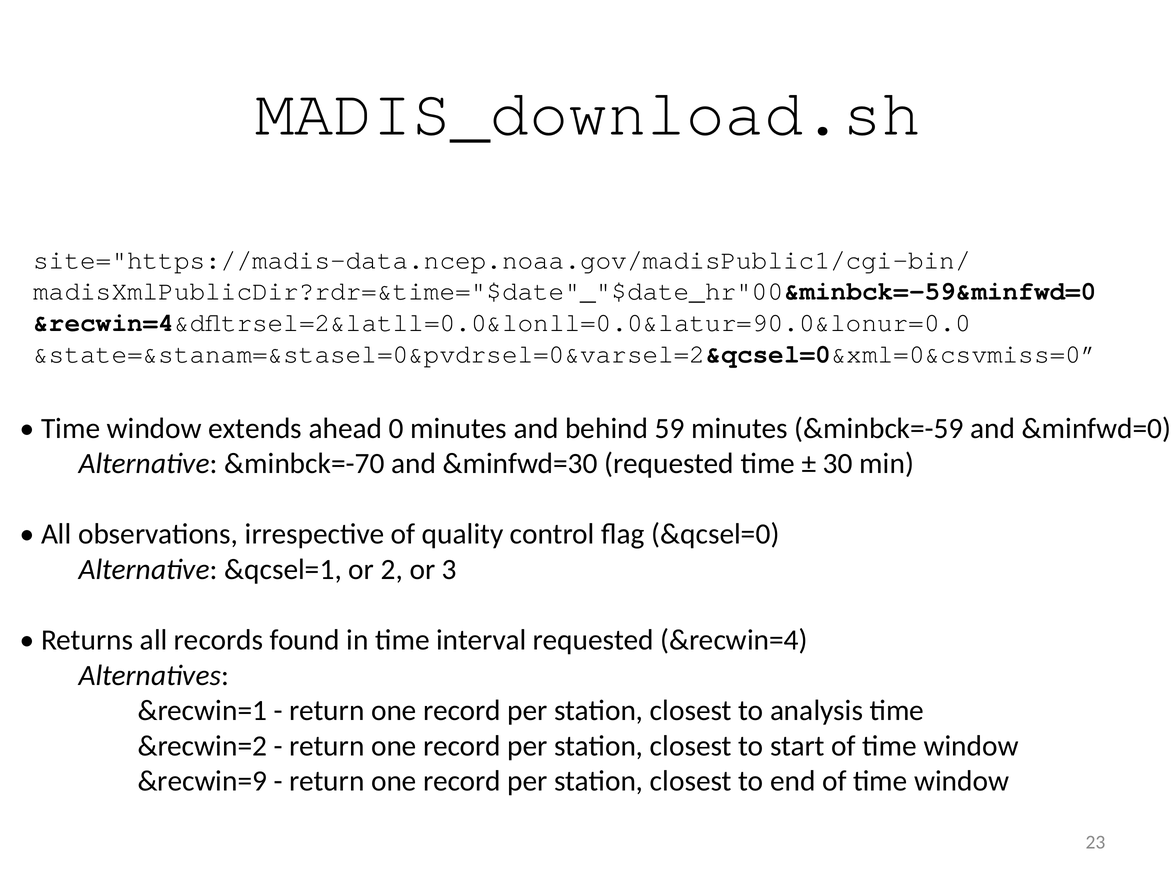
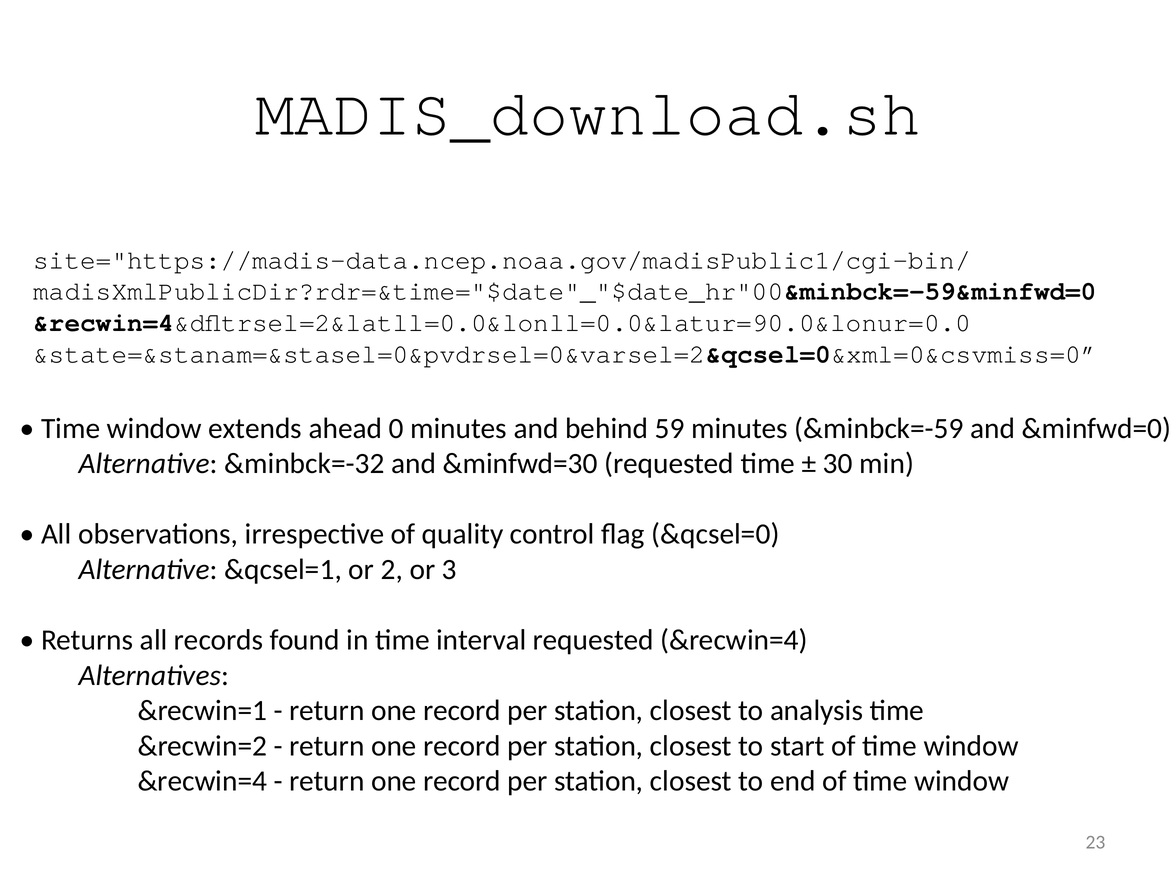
&minbck=-70: &minbck=-70 -> &minbck=-32 (304, 464)
&recwin=9: &recwin=9 -> &recwin=4 (202, 781)
